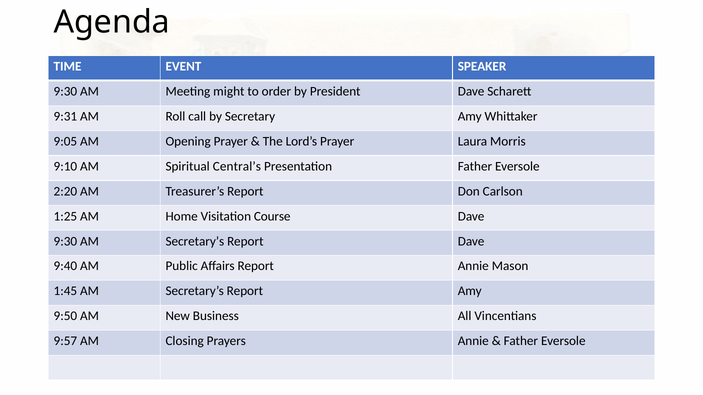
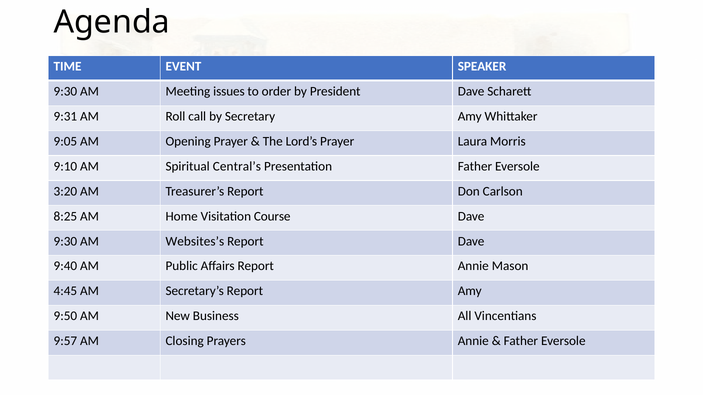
might: might -> issues (229, 92)
2:20: 2:20 -> 3:20 (65, 192)
1:25: 1:25 -> 8:25 (65, 216)
9:30 AM Secretary’s: Secretary’s -> Websites’s (195, 241)
1:45: 1:45 -> 4:45 (65, 291)
